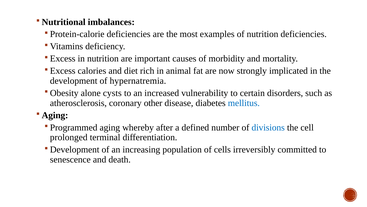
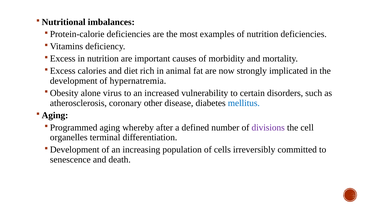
cysts: cysts -> virus (112, 93)
divisions colour: blue -> purple (268, 127)
prolonged: prolonged -> organelles (69, 137)
